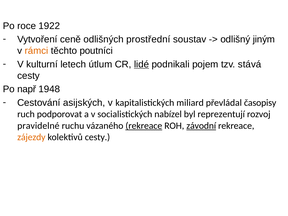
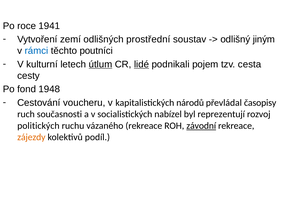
1922: 1922 -> 1941 (49, 26)
ceně: ceně -> zemí (70, 39)
rámci colour: orange -> blue (36, 51)
útlum underline: none -> present (100, 64)
stává: stává -> cesta (250, 64)
např: např -> fond (27, 89)
asijských: asijských -> voucheru (84, 103)
miliard: miliard -> národů (190, 103)
podporovat: podporovat -> současnosti (59, 114)
pravidelné: pravidelné -> politických (38, 126)
rekreace underline: present -> none (144, 126)
kolektivů cesty: cesty -> podíl (97, 137)
